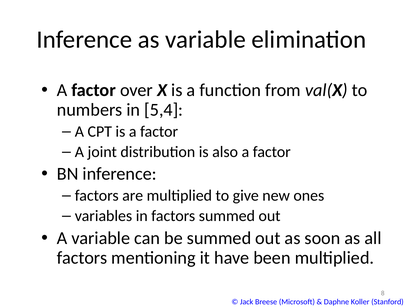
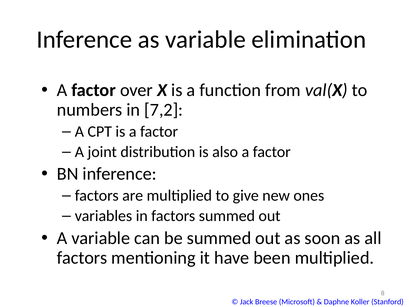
5,4: 5,4 -> 7,2 (164, 110)
